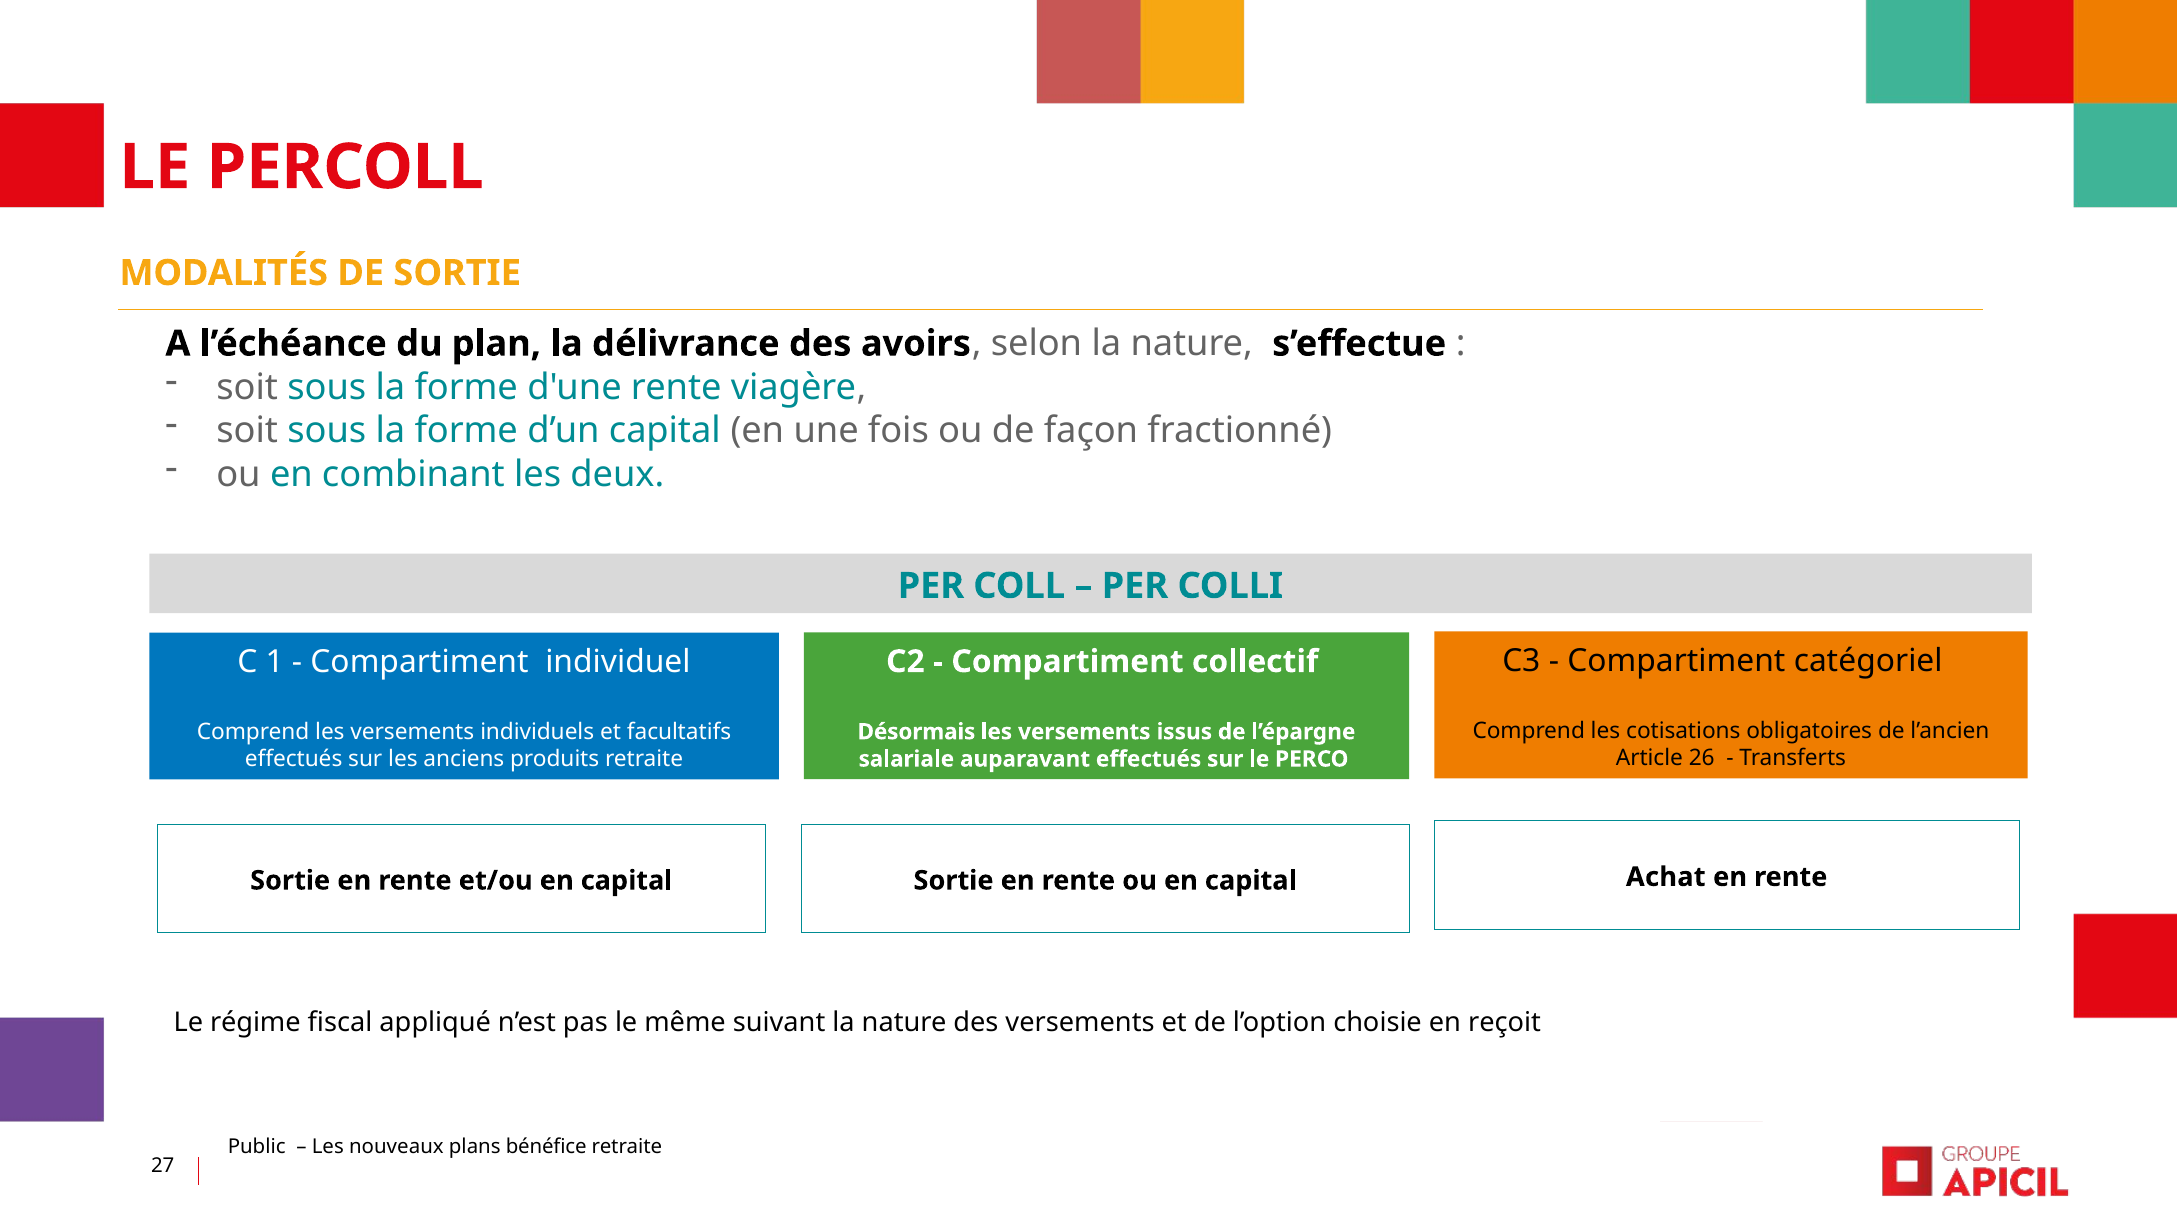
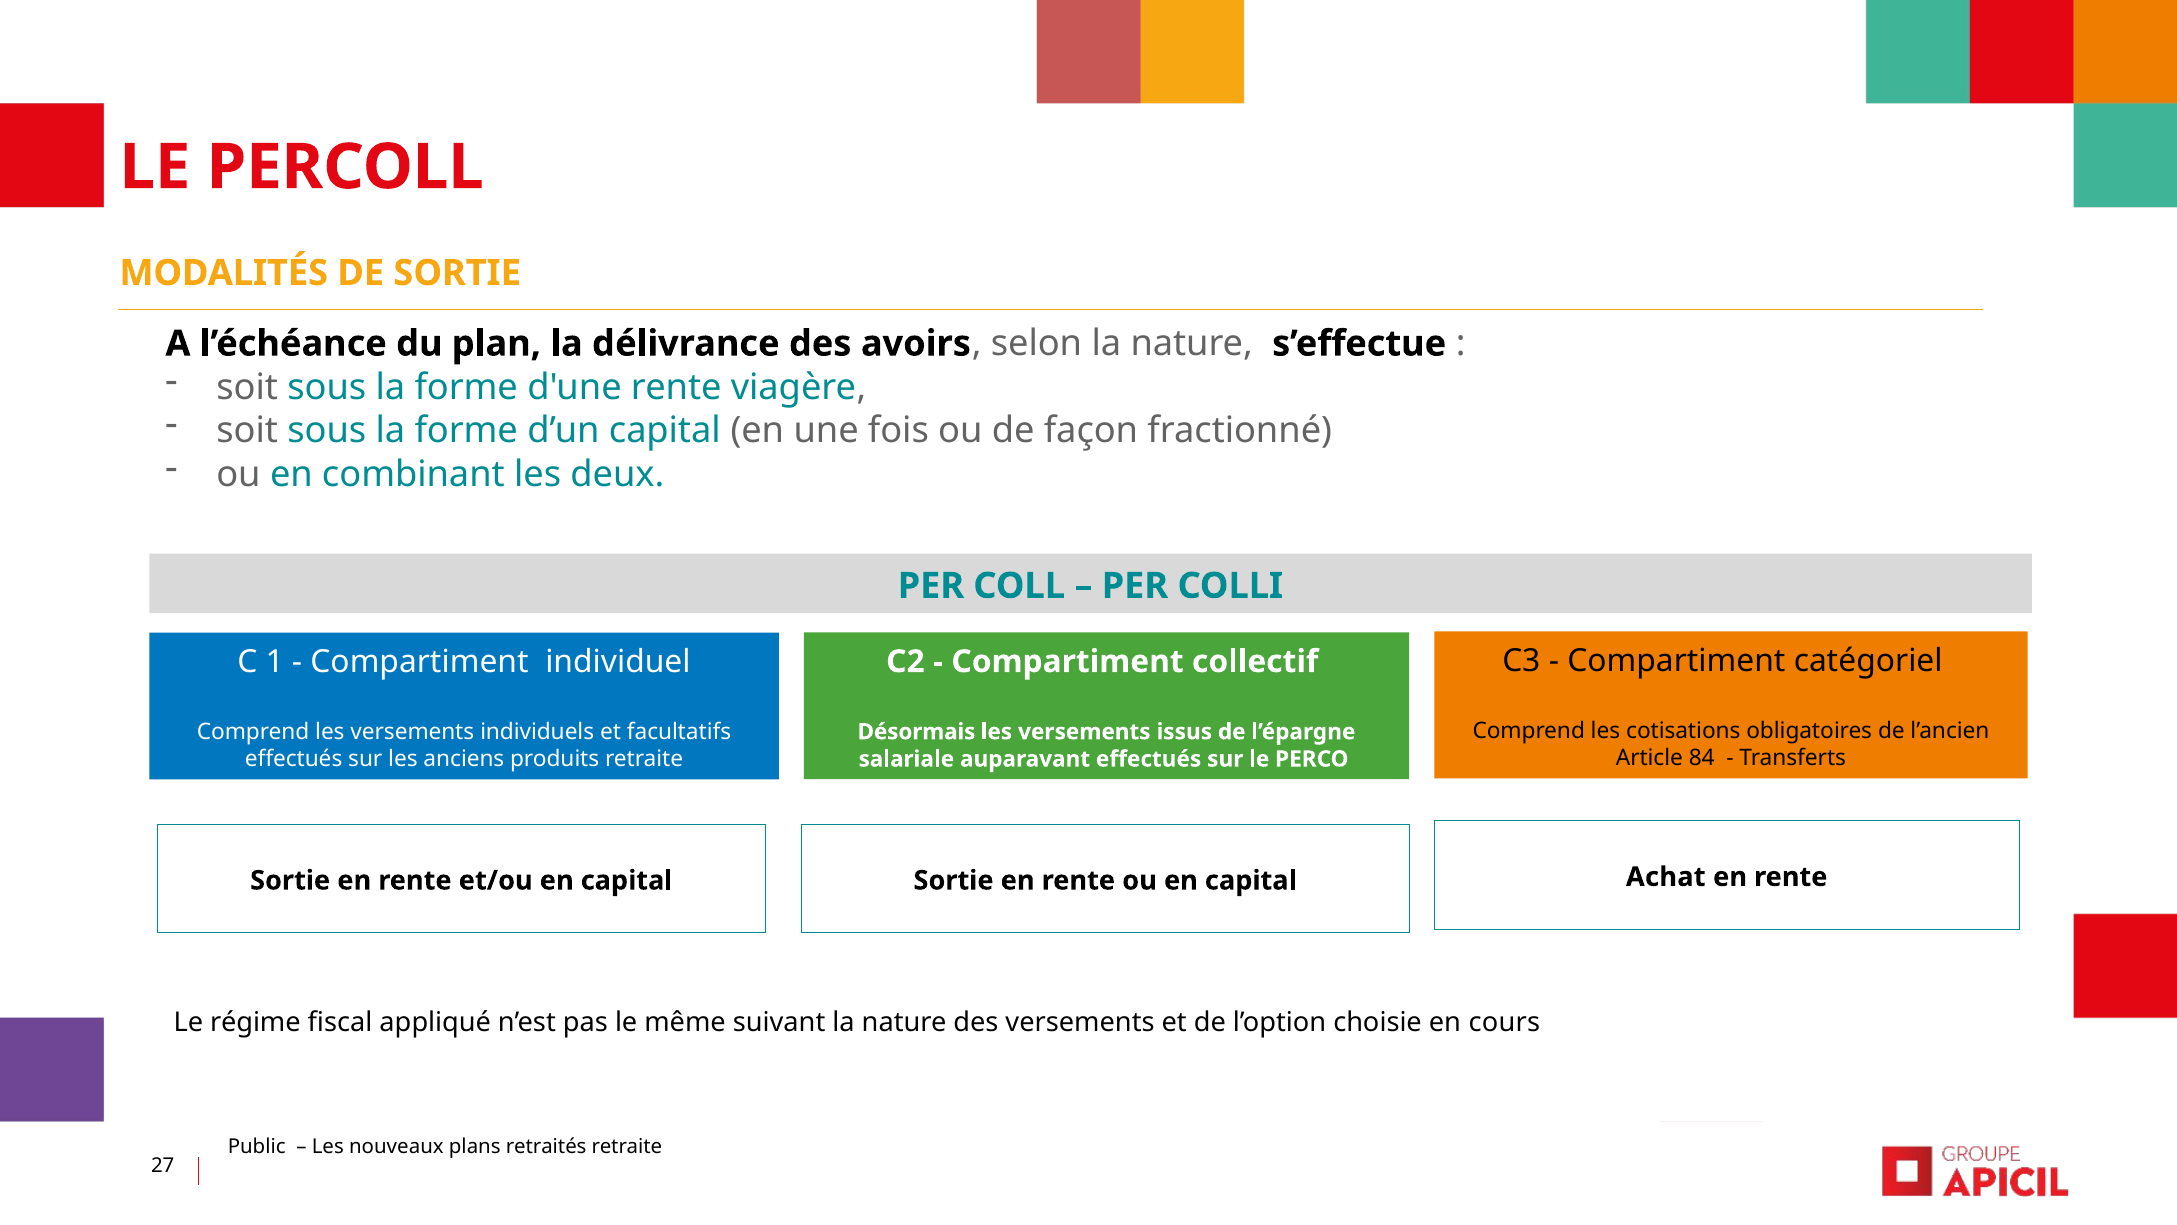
26: 26 -> 84 (1702, 758)
reçoit: reçoit -> cours (1504, 1022)
bénéfice: bénéfice -> retraités (546, 1146)
